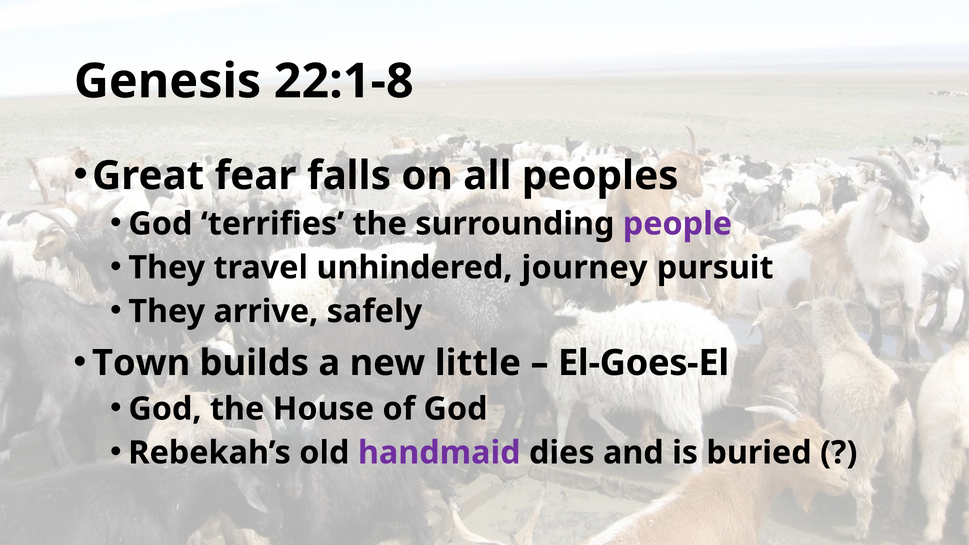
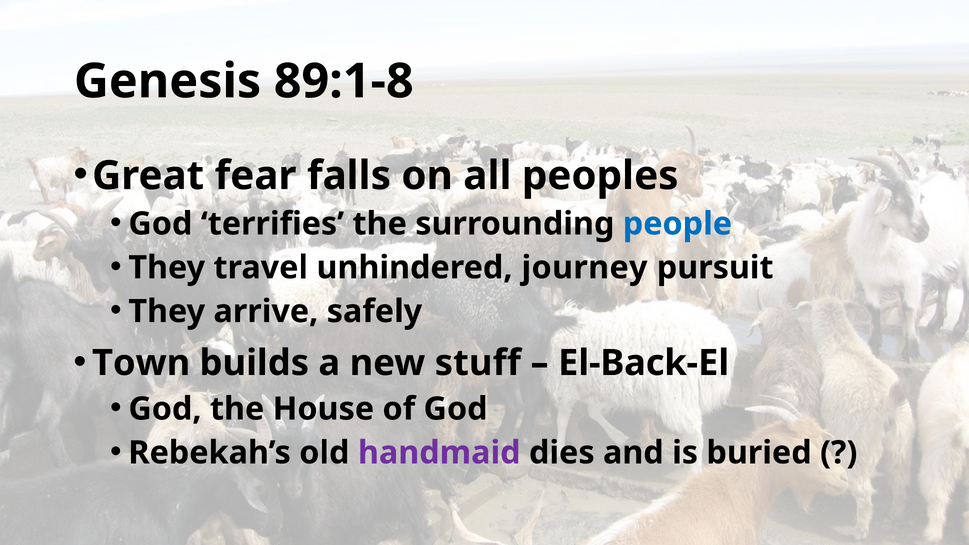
22:1-8: 22:1-8 -> 89:1-8 (344, 81)
people colour: purple -> blue (677, 224)
little: little -> stuff (478, 363)
El-Goes-El: El-Goes-El -> El-Back-El (644, 363)
